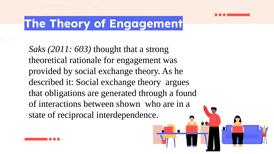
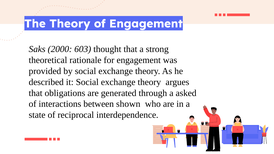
2011: 2011 -> 2000 (60, 49)
found: found -> asked (186, 93)
